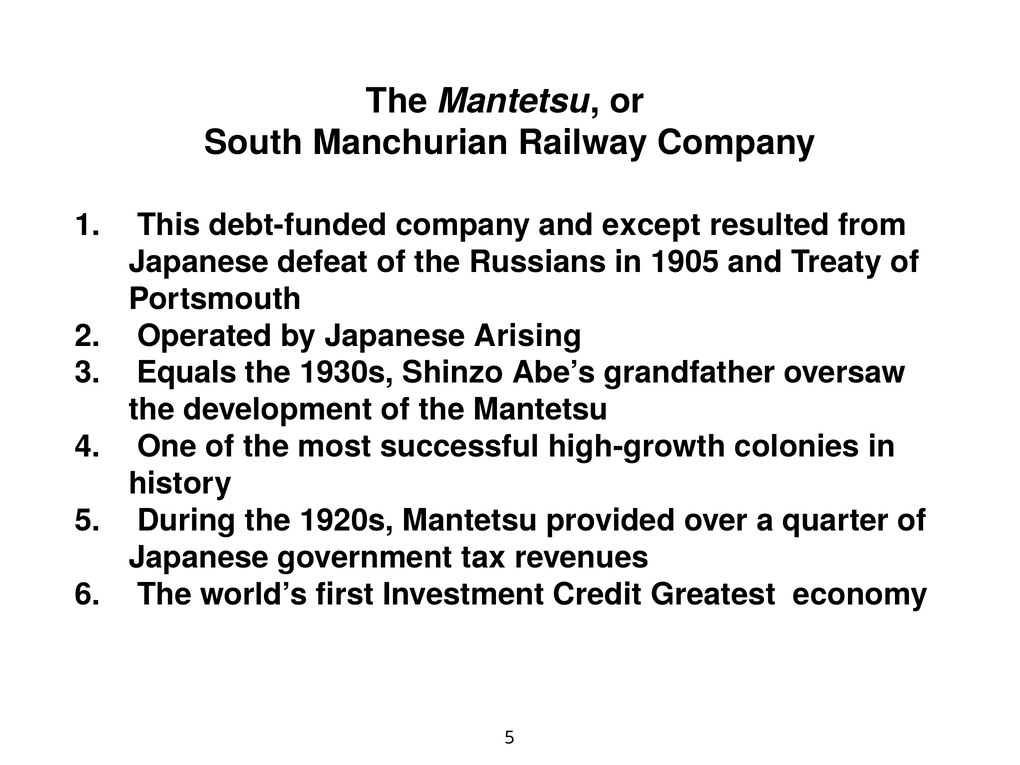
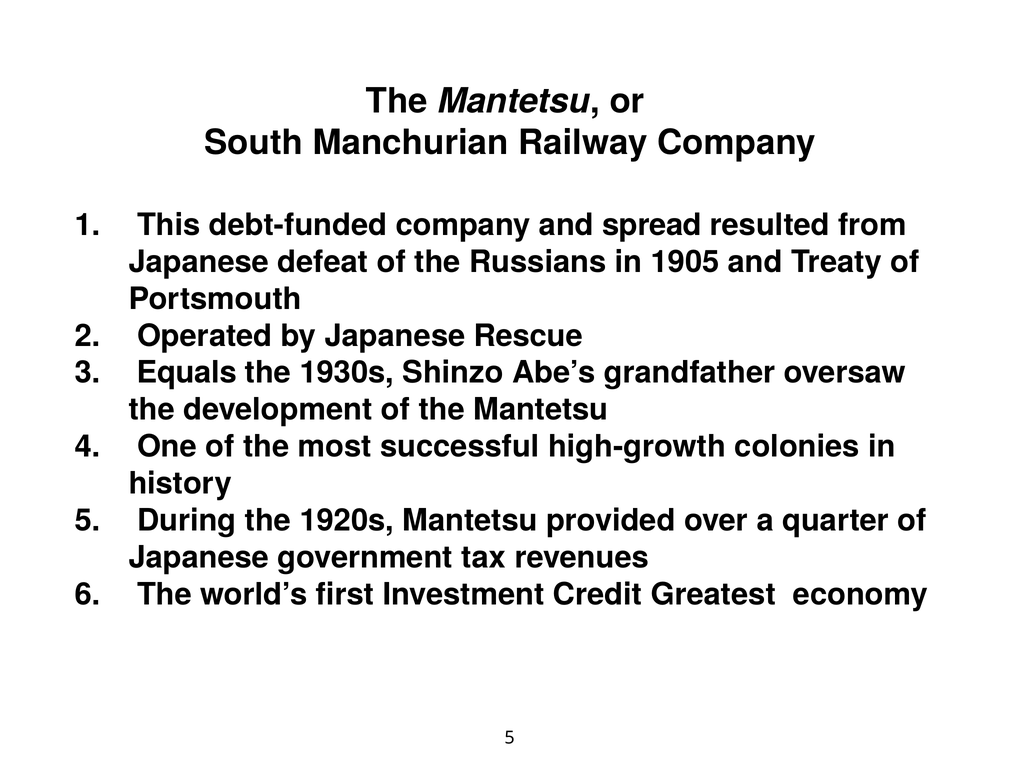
except: except -> spread (652, 225)
Arising: Arising -> Rescue (528, 336)
